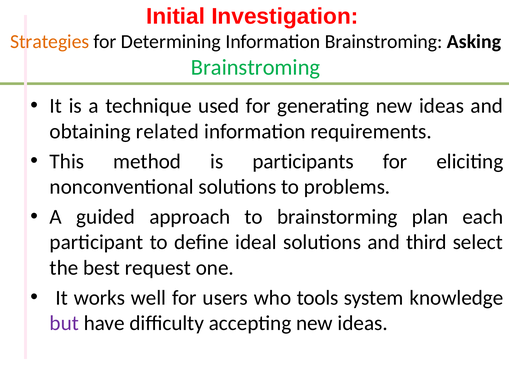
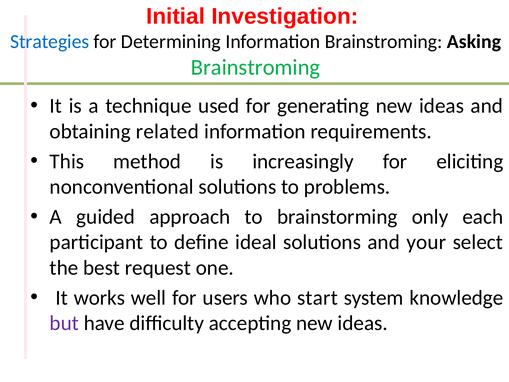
Strategies colour: orange -> blue (50, 42)
participants: participants -> increasingly (303, 161)
plan: plan -> only (430, 217)
third: third -> your (426, 242)
tools: tools -> start (317, 298)
